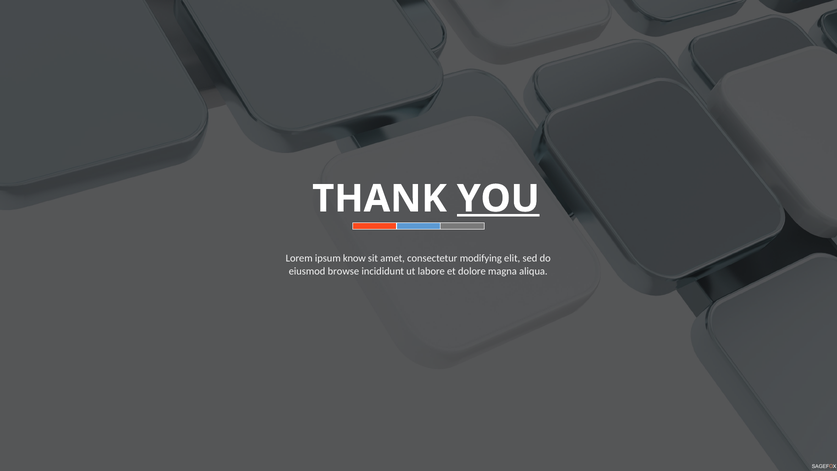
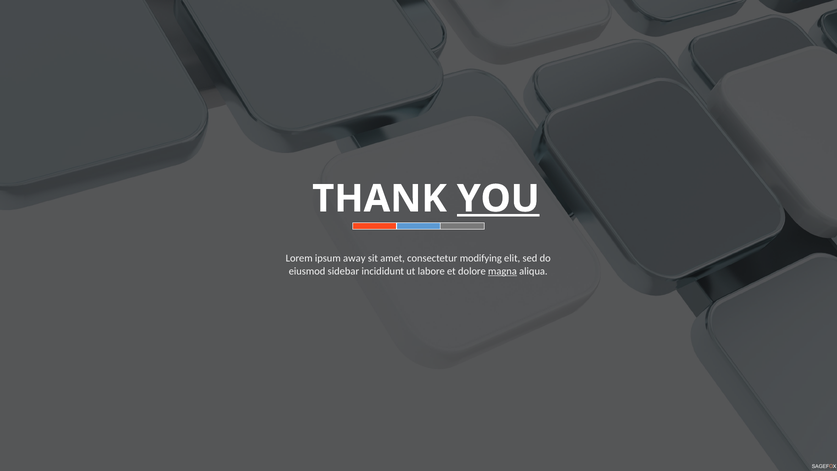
know: know -> away (354, 258)
browse: browse -> sidebar (343, 271)
magna underline: none -> present (502, 271)
